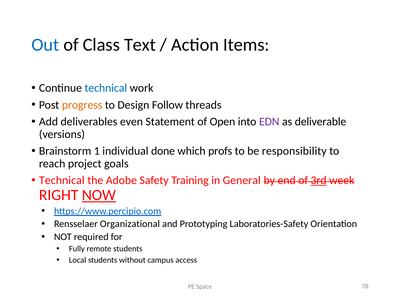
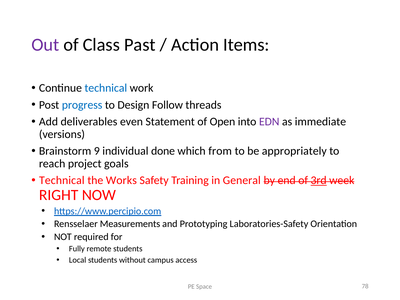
Out colour: blue -> purple (45, 45)
Text: Text -> Past (140, 45)
progress colour: orange -> blue (82, 105)
deliverable: deliverable -> immediate (320, 122)
1: 1 -> 9 (97, 151)
profs: profs -> from (220, 151)
responsibility: responsibility -> appropriately (294, 151)
Adobe: Adobe -> Works (121, 180)
NOW underline: present -> none (99, 195)
Organizational: Organizational -> Measurements (130, 224)
